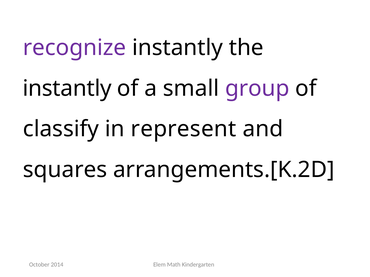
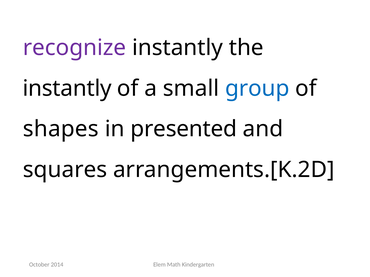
group colour: purple -> blue (257, 89)
classify: classify -> shapes (61, 129)
represent: represent -> presented (184, 129)
